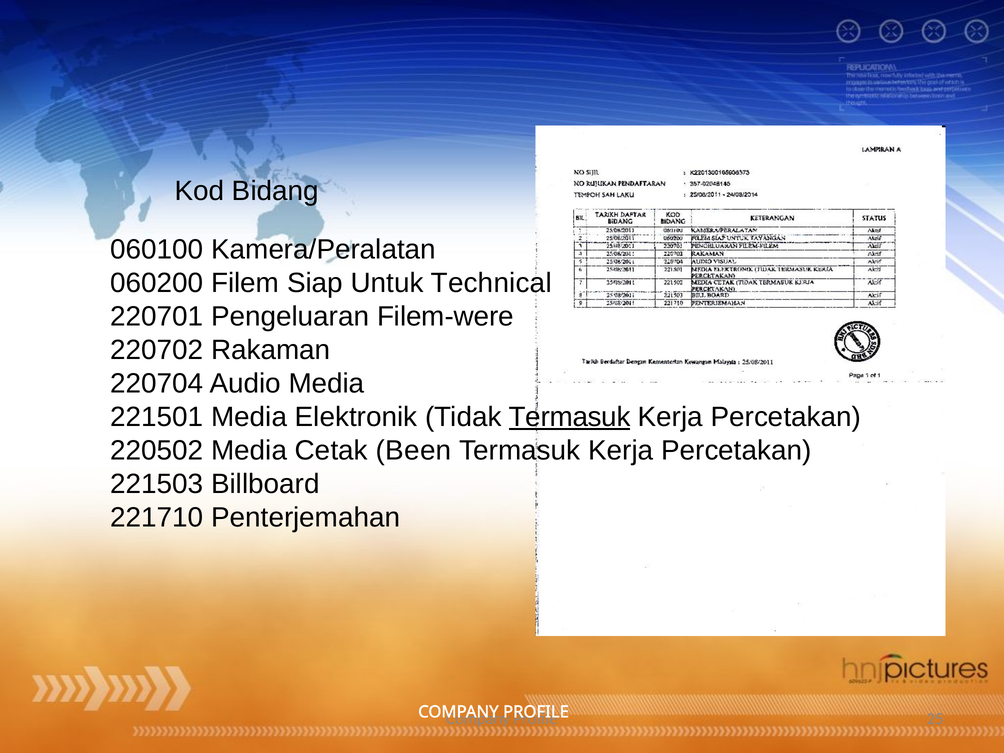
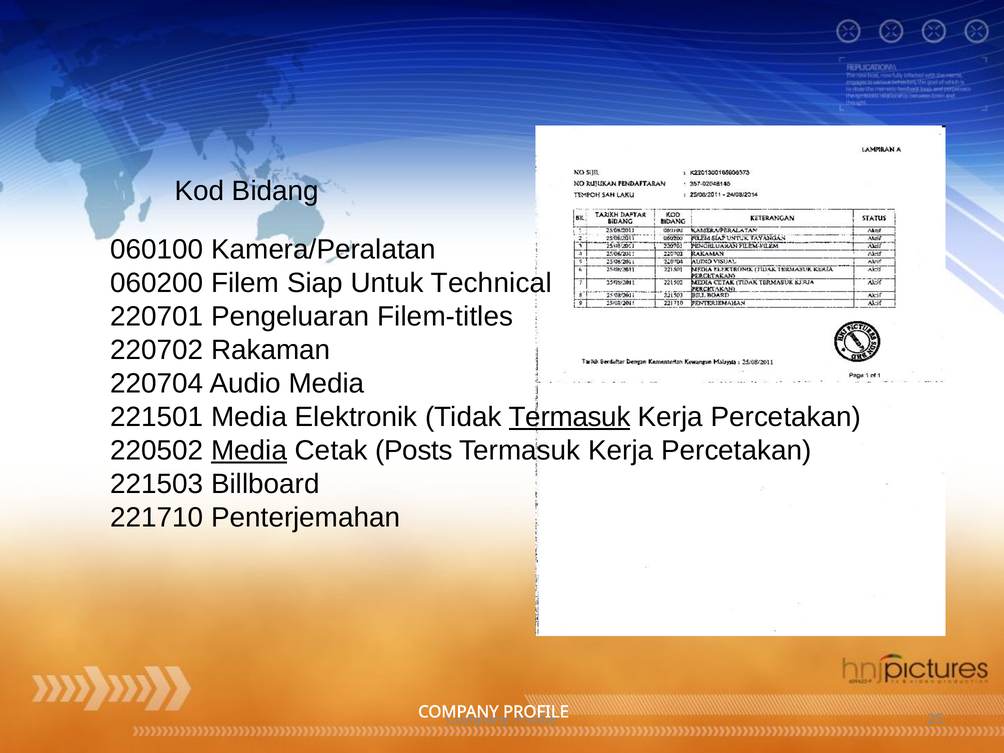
Filem-were: Filem-were -> Filem-titles (445, 316)
Media underline: none -> present (249, 450)
Been: Been -> Posts (414, 450)
